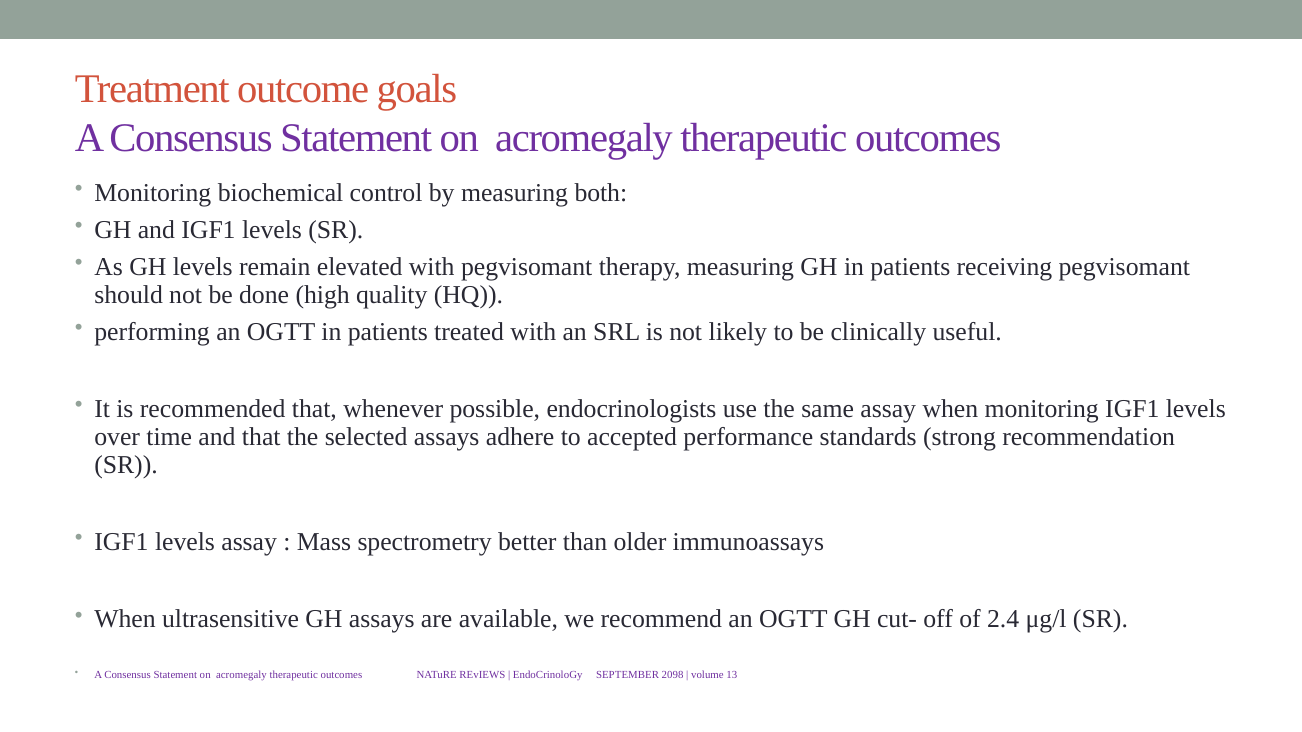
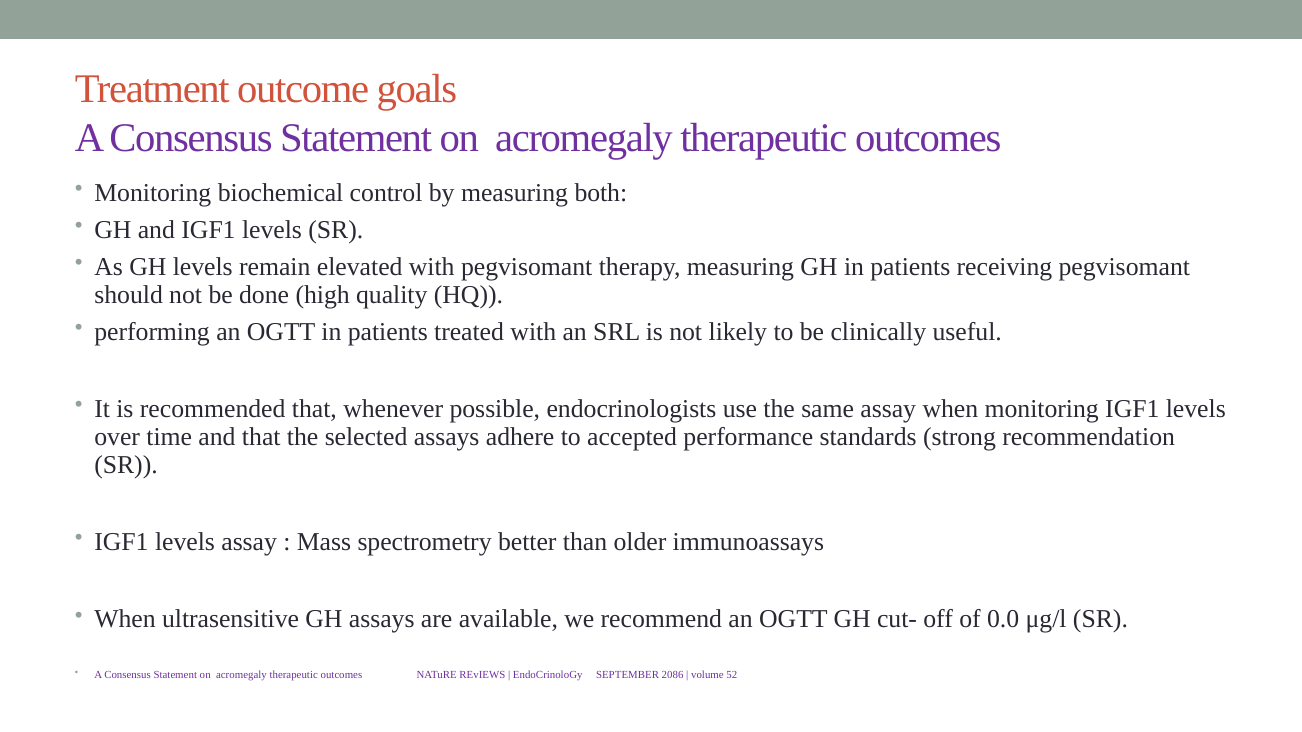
2.4: 2.4 -> 0.0 (1003, 620)
2098: 2098 -> 2086 (673, 675)
13: 13 -> 52 (732, 675)
